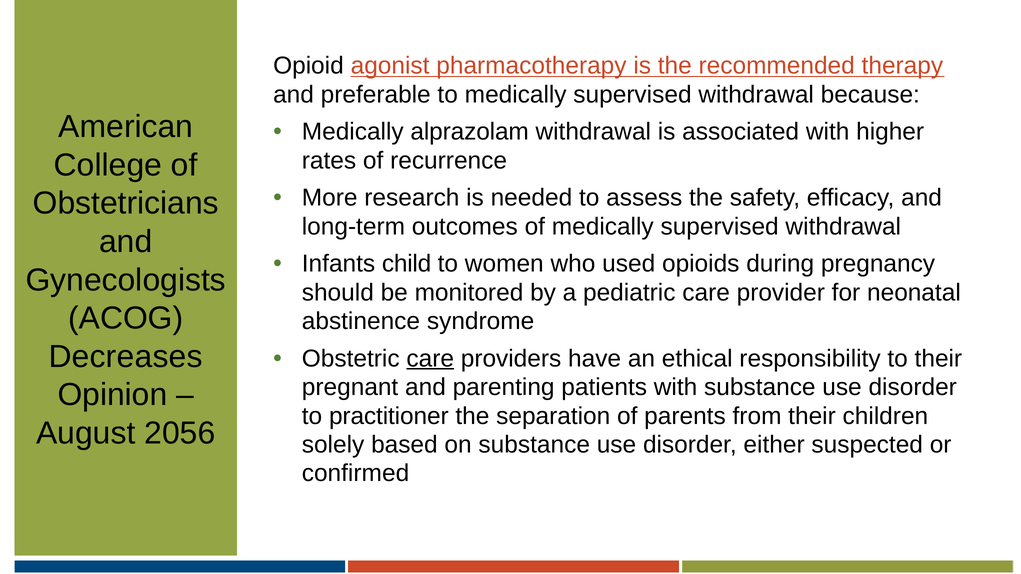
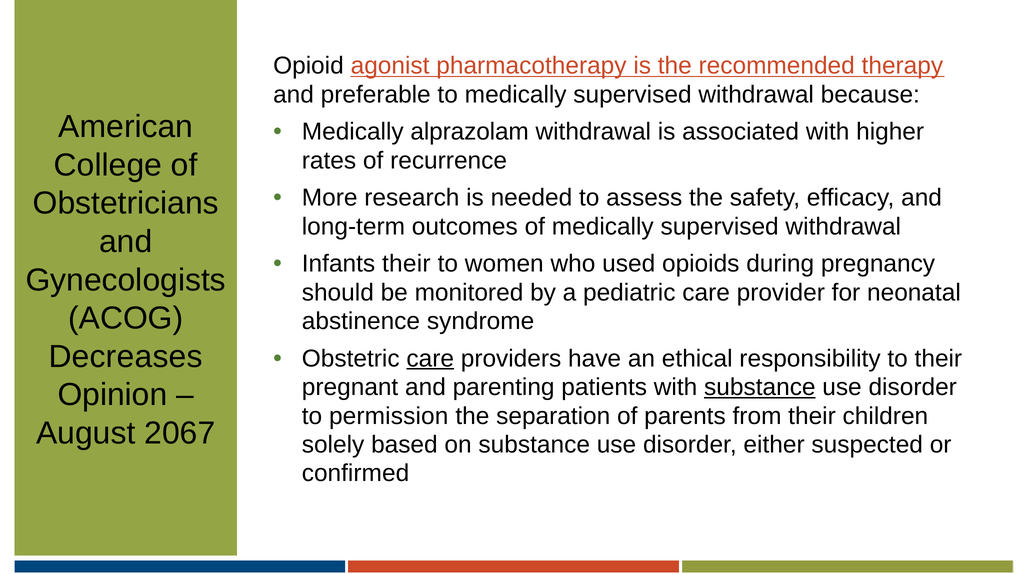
Infants child: child -> their (406, 264)
substance underline: none -> present (760, 387)
practitioner: practitioner -> permission (389, 416)
2056: 2056 -> 2067 (180, 433)
